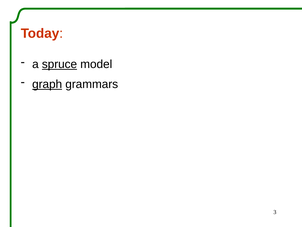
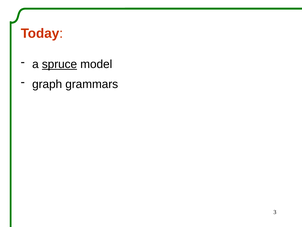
graph underline: present -> none (47, 84)
